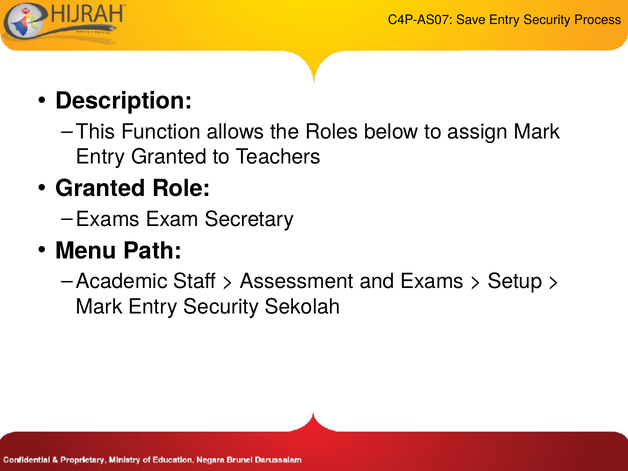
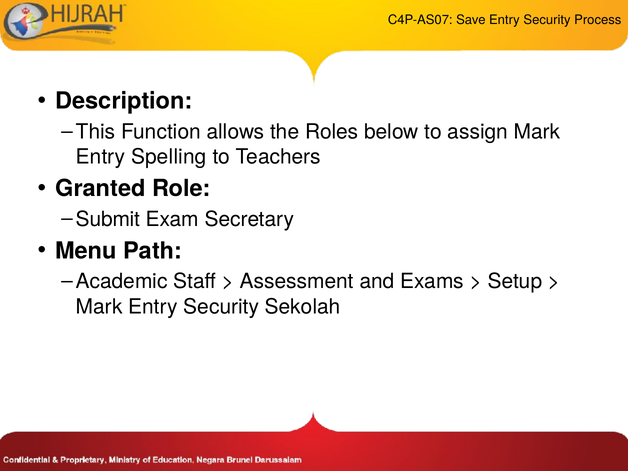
Entry Granted: Granted -> Spelling (169, 157)
Exams: Exams -> Submit (108, 219)
